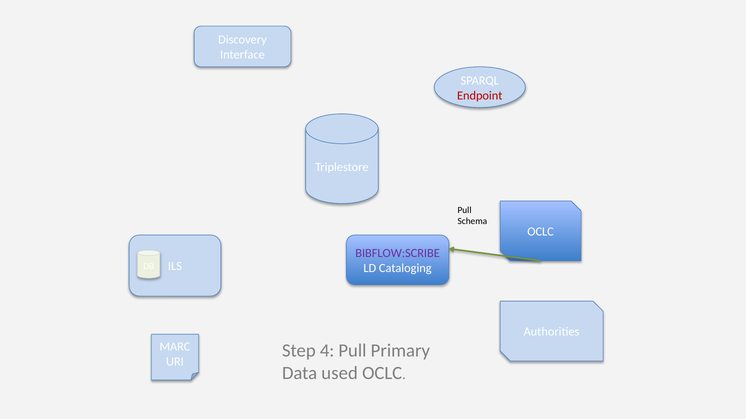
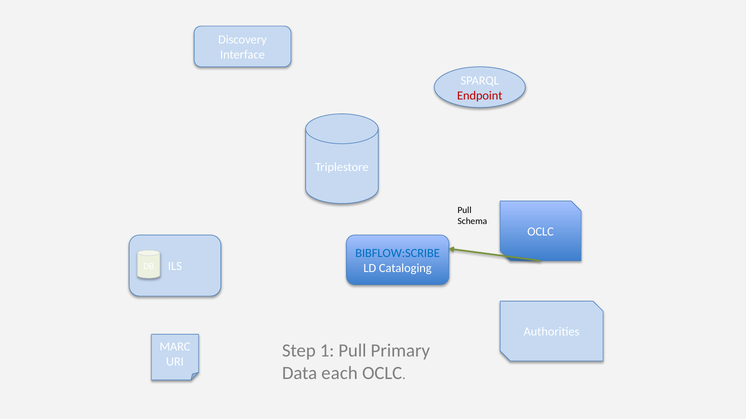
BIBFLOW:SCRIBE colour: purple -> blue (398, 254)
4: 4 -> 1 (327, 351)
used: used -> each (340, 374)
